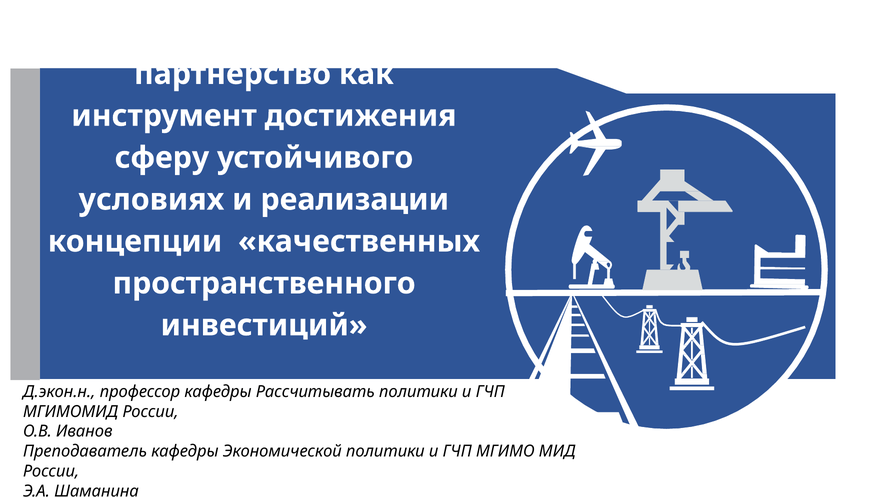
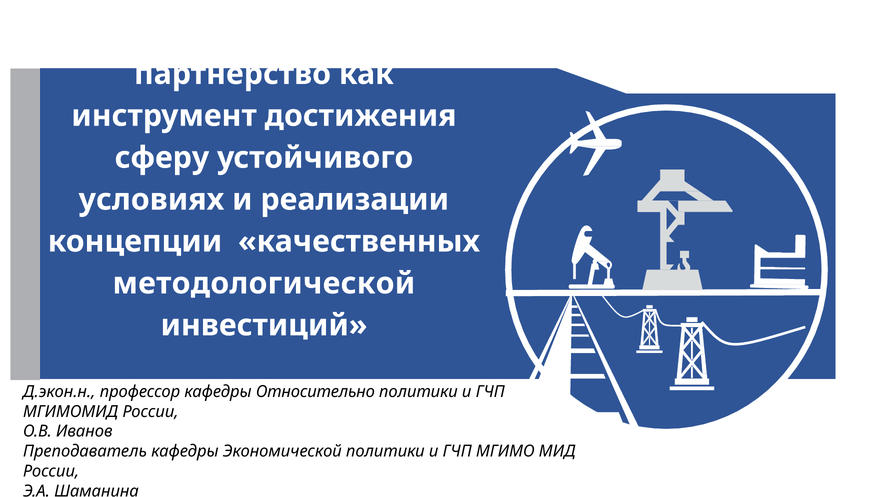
пространственного: пространственного -> методологической (264, 283)
Рассчитывать: Рассчитывать -> Относительно (315, 391)
